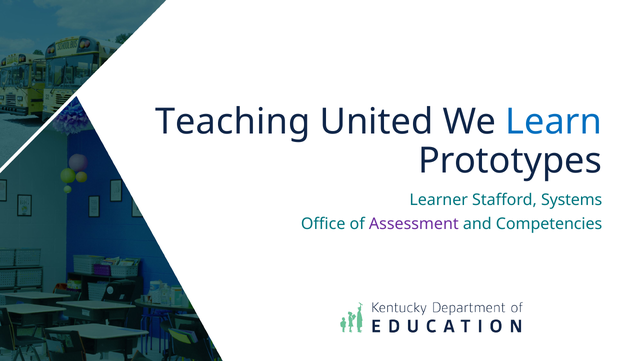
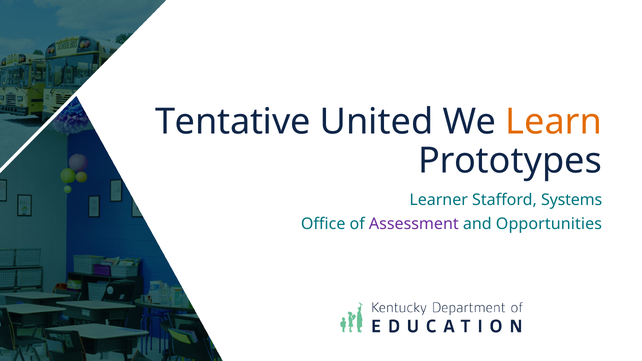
Teaching: Teaching -> Tentative (233, 122)
Learn colour: blue -> orange (554, 122)
Competencies: Competencies -> Opportunities (549, 224)
